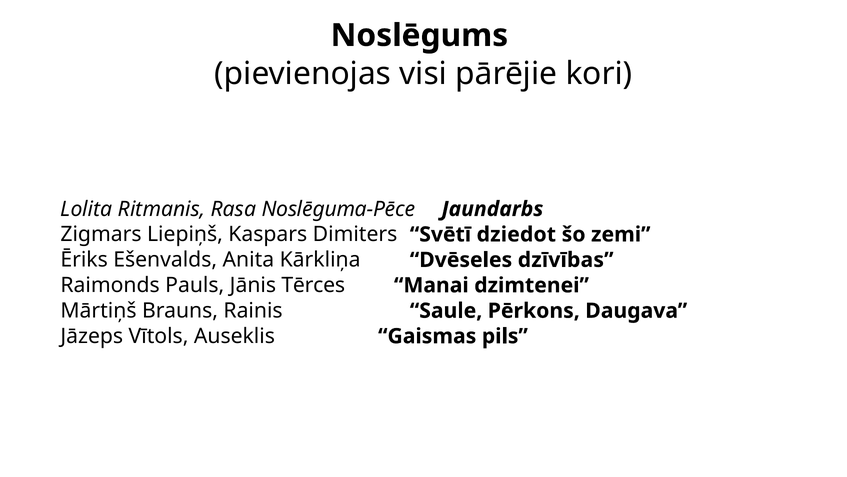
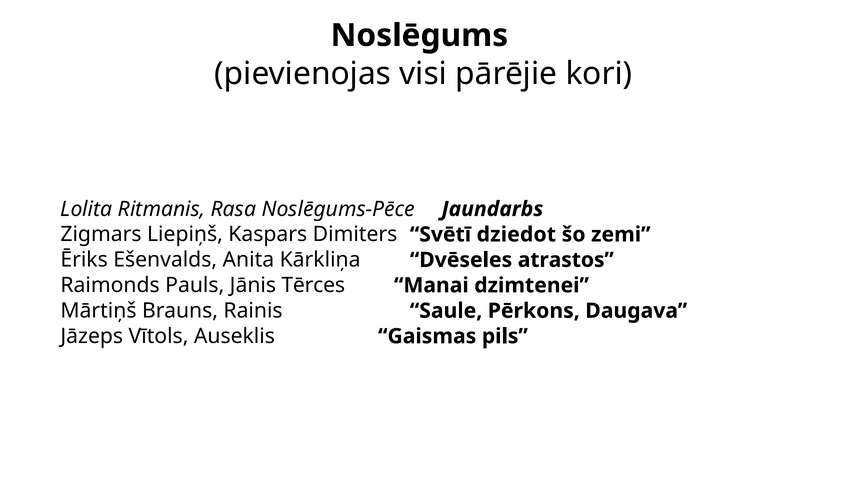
Noslēguma-Pēce: Noslēguma-Pēce -> Noslēgums-Pēce (338, 209)
dzīvības: dzīvības -> atrastos (566, 260)
